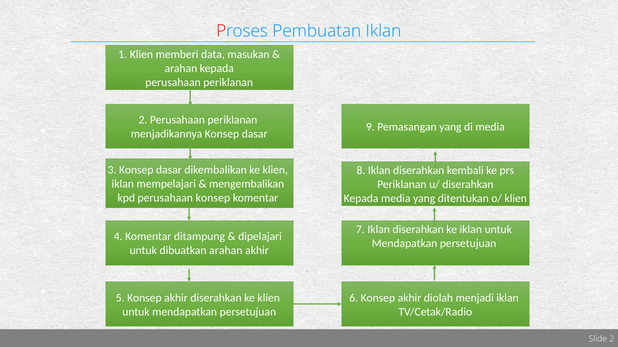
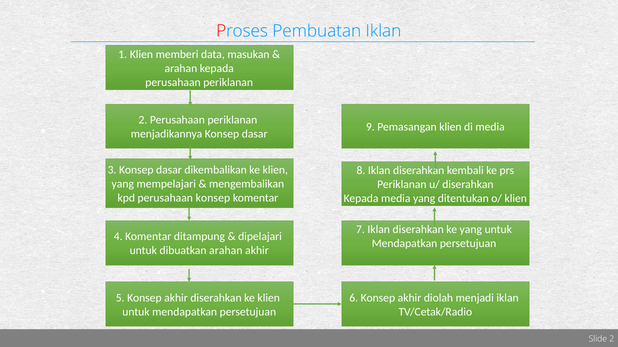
Pemasangan yang: yang -> klien (450, 127)
iklan: iklan -> yang (123, 184)
ke iklan: iklan -> yang (471, 230)
